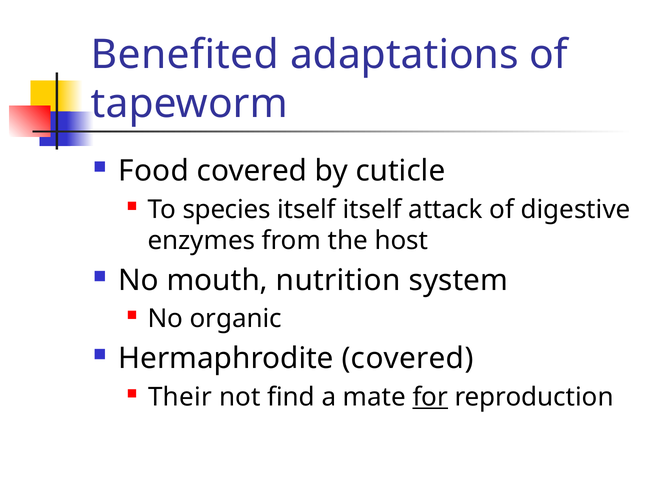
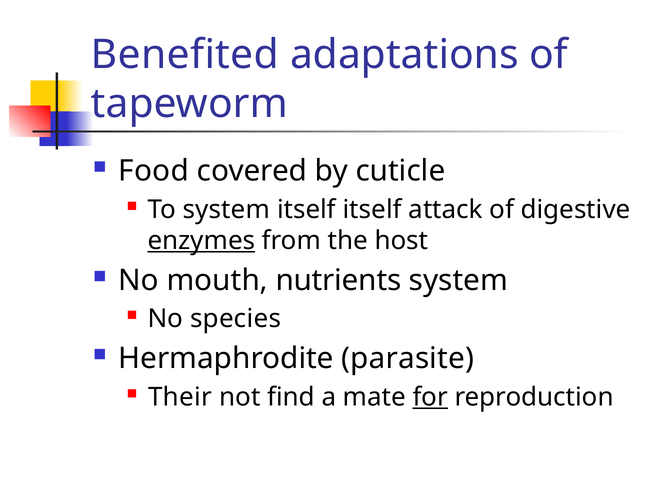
To species: species -> system (226, 209)
enzymes underline: none -> present (201, 241)
nutrition: nutrition -> nutrients (338, 280)
organic: organic -> species (236, 319)
Hermaphrodite covered: covered -> parasite (408, 358)
